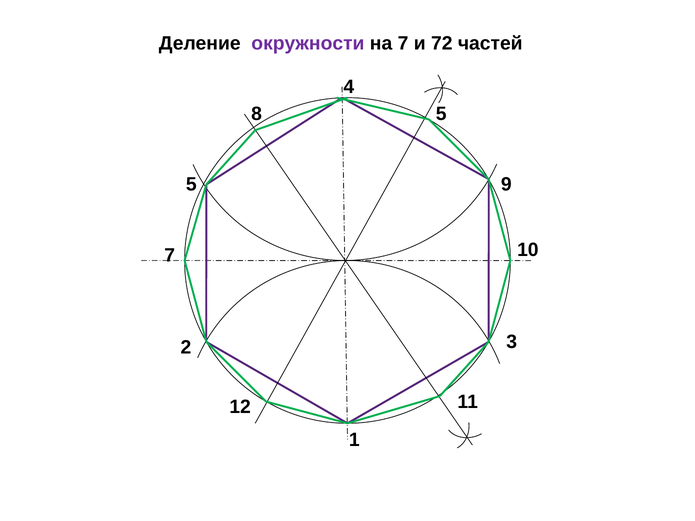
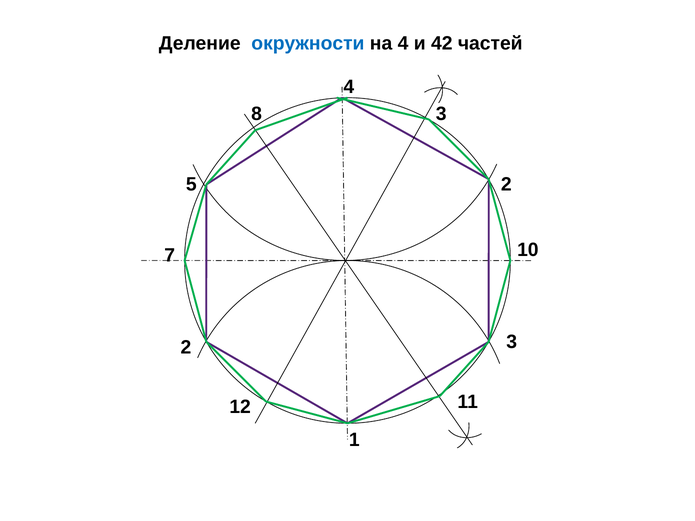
окружности colour: purple -> blue (308, 44)
на 7: 7 -> 4 (403, 44)
72: 72 -> 42 (442, 44)
8 5: 5 -> 3 (441, 114)
5 9: 9 -> 2 (506, 185)
